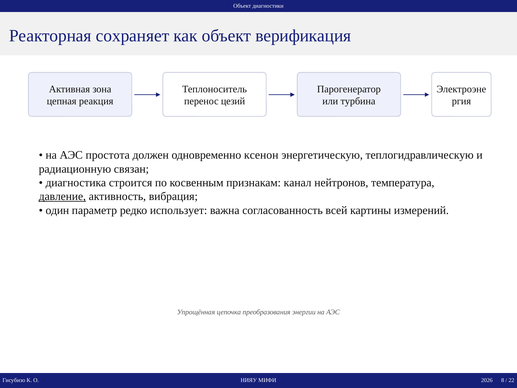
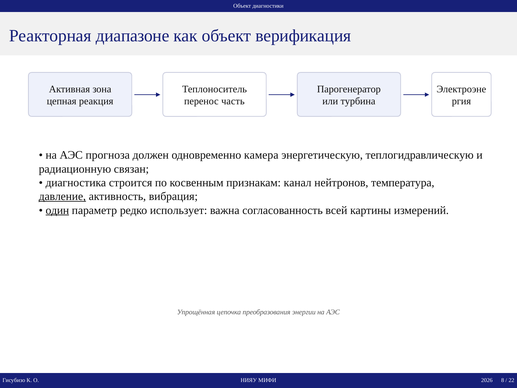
сохраняет: сохраняет -> диапазоне (133, 36)
цезий: цезий -> часть (233, 101)
простота: простота -> прогноза (108, 155)
ксенон: ксенон -> камера (261, 155)
один underline: none -> present (57, 210)
